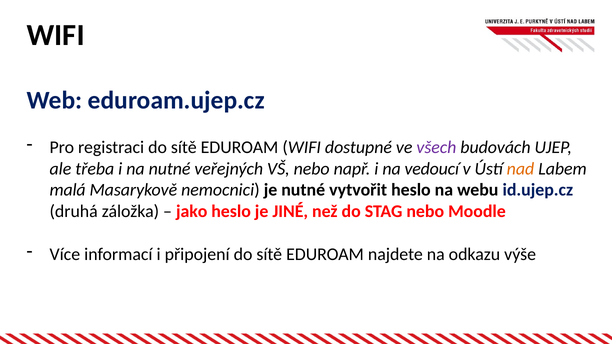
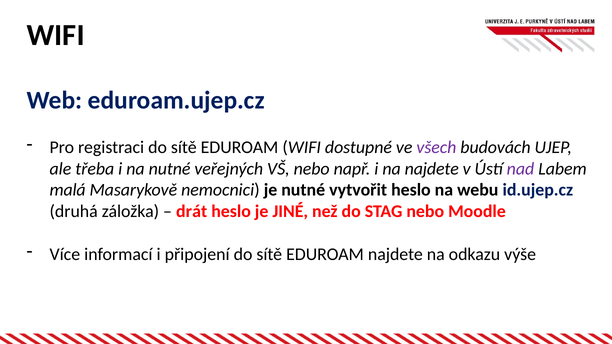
na vedoucí: vedoucí -> najdete (432, 169)
nad colour: orange -> purple (521, 169)
jako: jako -> drát (192, 212)
